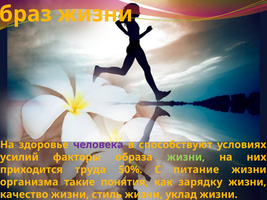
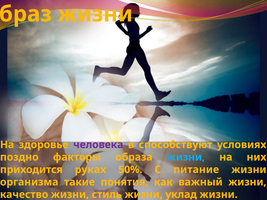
усилий: усилий -> поздно (19, 157)
жизни colour: light green -> light blue (186, 157)
труда: труда -> руках (90, 170)
зарядку: зарядку -> важный (201, 182)
